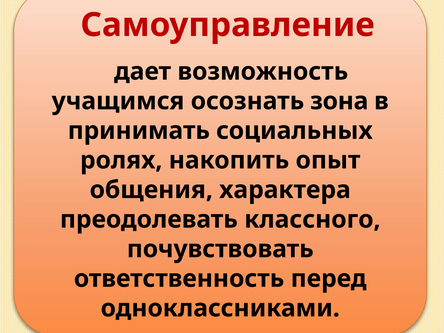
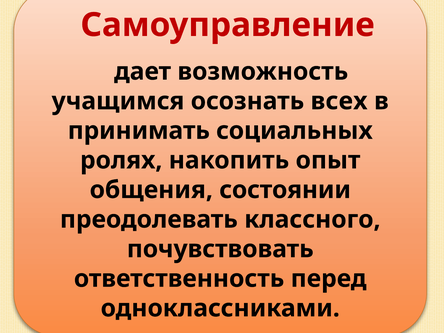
зона: зона -> всех (339, 101)
характера: характера -> состоянии (285, 190)
